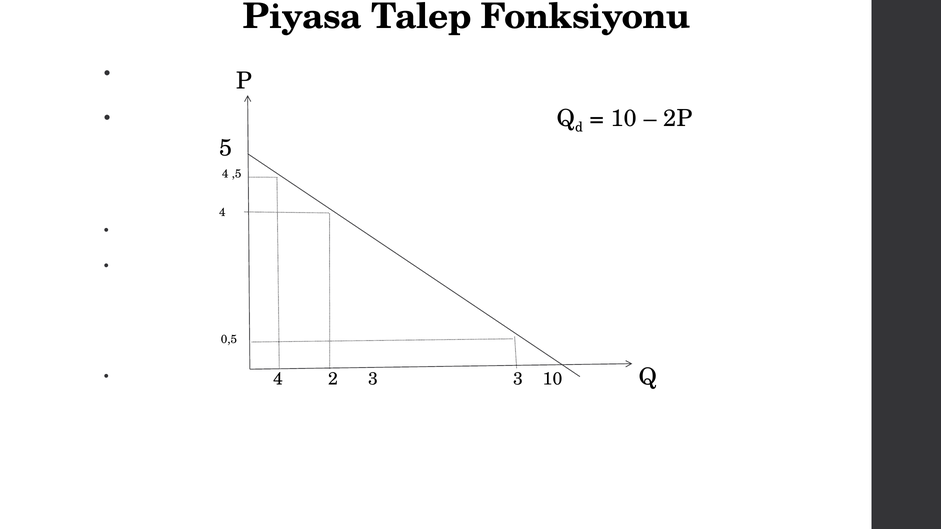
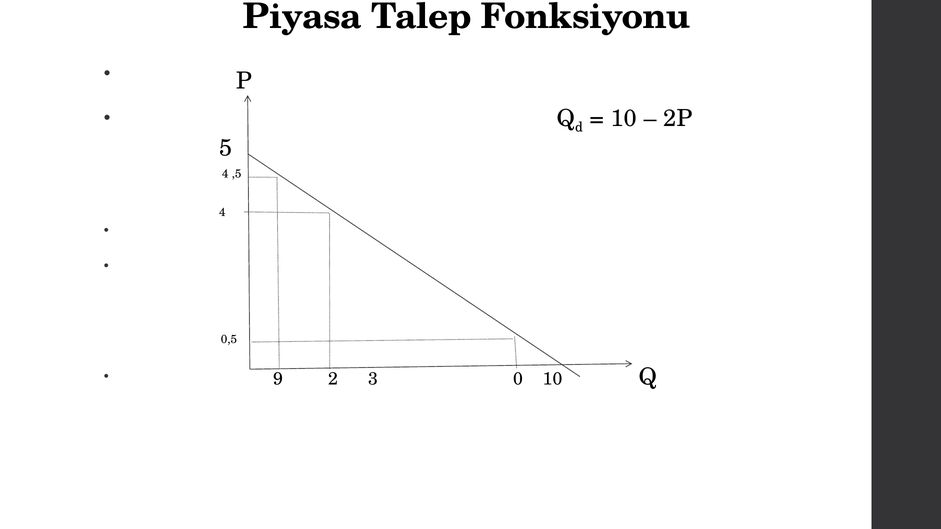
4: 4 -> 9 (278, 379)
3 3: 3 -> 0 (518, 379)
